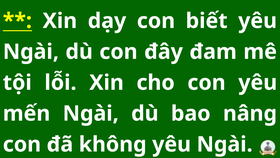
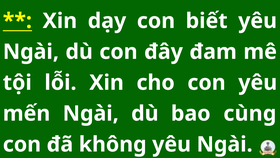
nâng: nâng -> cùng (250, 113)
